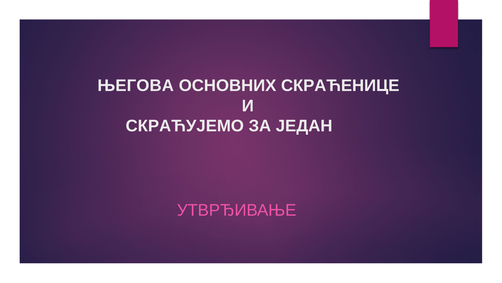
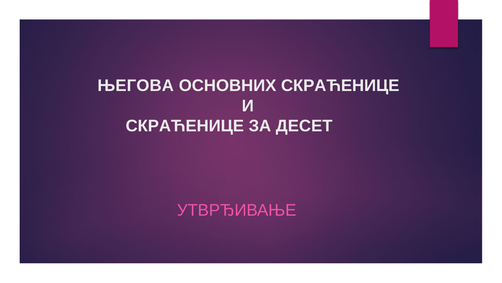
СКРАЋУЈЕМО: СКРАЋУЈЕМО -> СКРАЋЕНИЦЕ (185, 126)
ЈЕДАН: ЈЕДАН -> ДЕСЕТ (304, 126)
